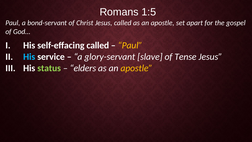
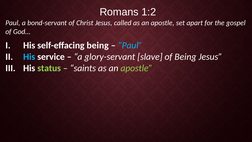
1:5: 1:5 -> 1:2 (149, 12)
self-effacing called: called -> being (98, 45)
Paul colour: yellow -> light blue (130, 45)
of Tense: Tense -> Being (185, 57)
elders: elders -> saints (83, 68)
apostle colour: yellow -> light green (136, 68)
